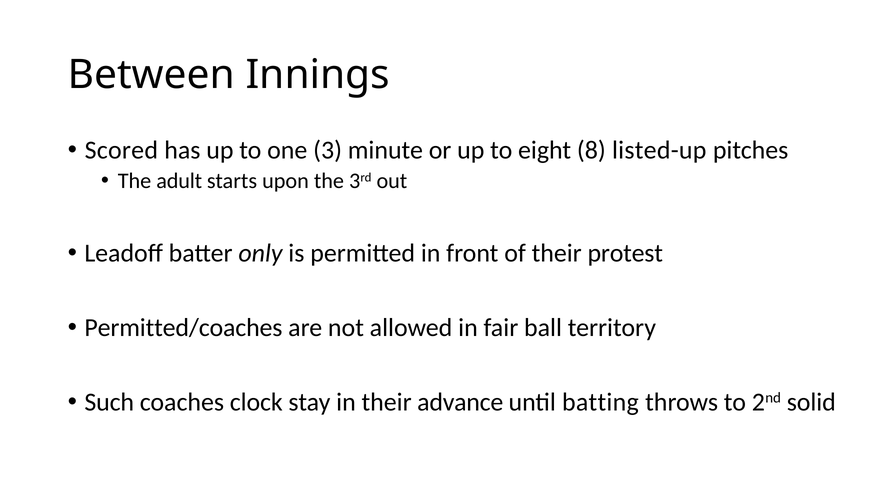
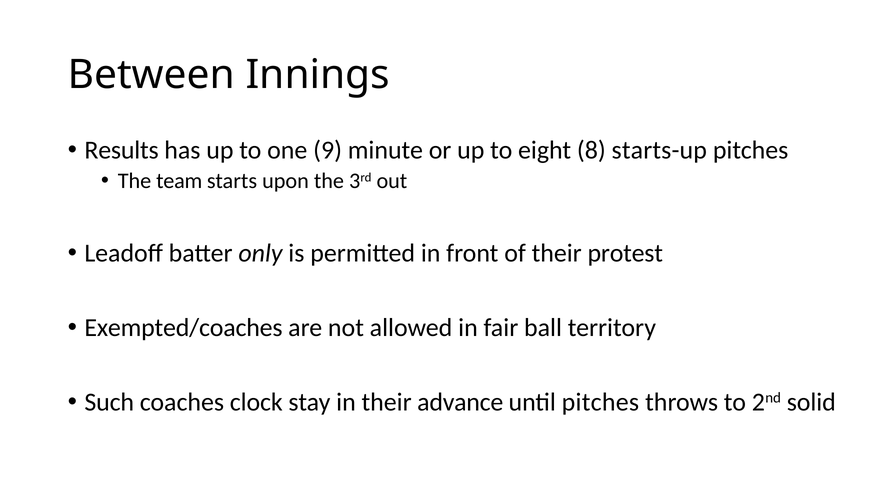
Scored: Scored -> Results (122, 150)
3: 3 -> 9 (328, 150)
listed-up: listed-up -> starts-up (659, 150)
adult: adult -> team (179, 181)
Permitted/coaches: Permitted/coaches -> Exempted/coaches (183, 328)
until batting: batting -> pitches (600, 402)
